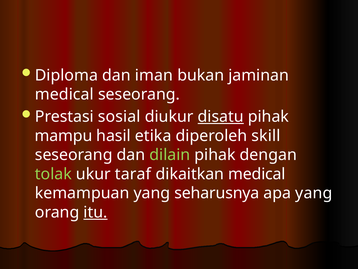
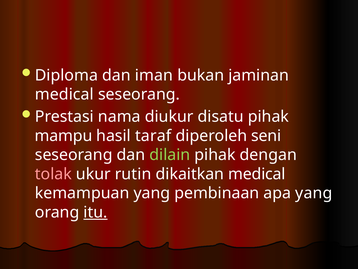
sosial: sosial -> nama (119, 116)
disatu underline: present -> none (221, 116)
etika: etika -> taraf (153, 136)
skill: skill -> seni (266, 136)
tolak colour: light green -> pink (53, 174)
taraf: taraf -> rutin (133, 174)
seharusnya: seharusnya -> pembinaan (217, 193)
